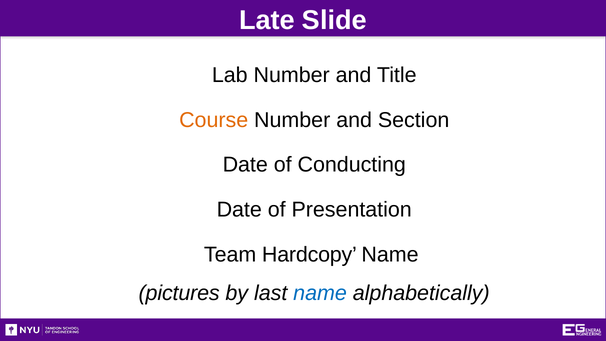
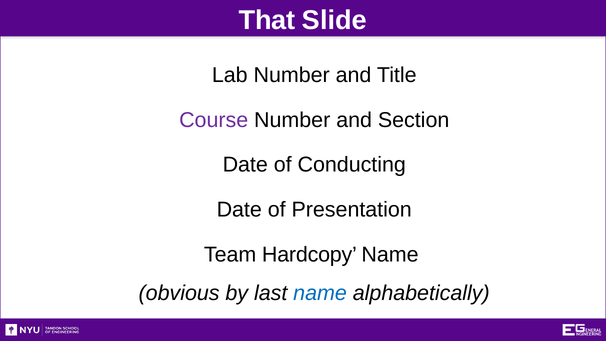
Late: Late -> That (267, 20)
Course colour: orange -> purple (214, 120)
pictures: pictures -> obvious (179, 293)
